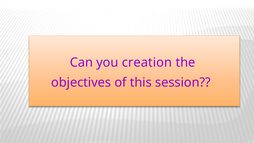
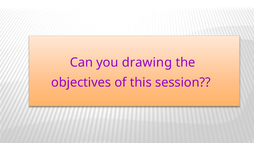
creation: creation -> drawing (147, 62)
